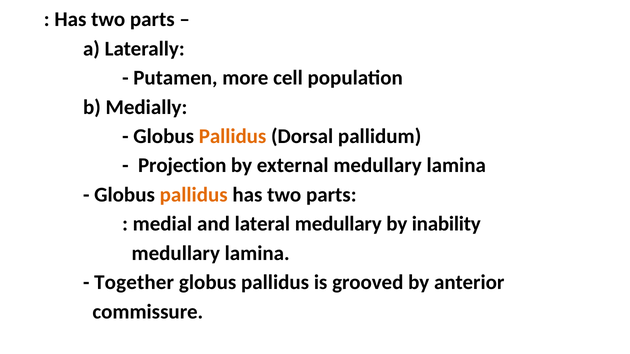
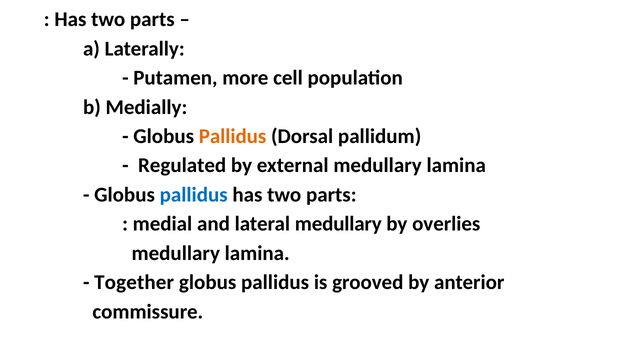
Projection: Projection -> Regulated (182, 166)
pallidus colour: orange -> blue (194, 195)
inability: inability -> overlies (446, 224)
